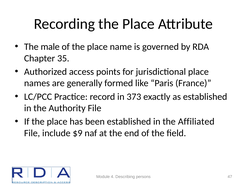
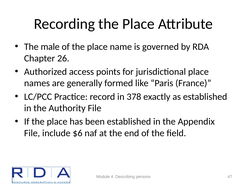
35: 35 -> 26 (63, 58)
373: 373 -> 378 (134, 97)
Affiliated: Affiliated -> Appendix (196, 122)
$9: $9 -> $6 (78, 133)
